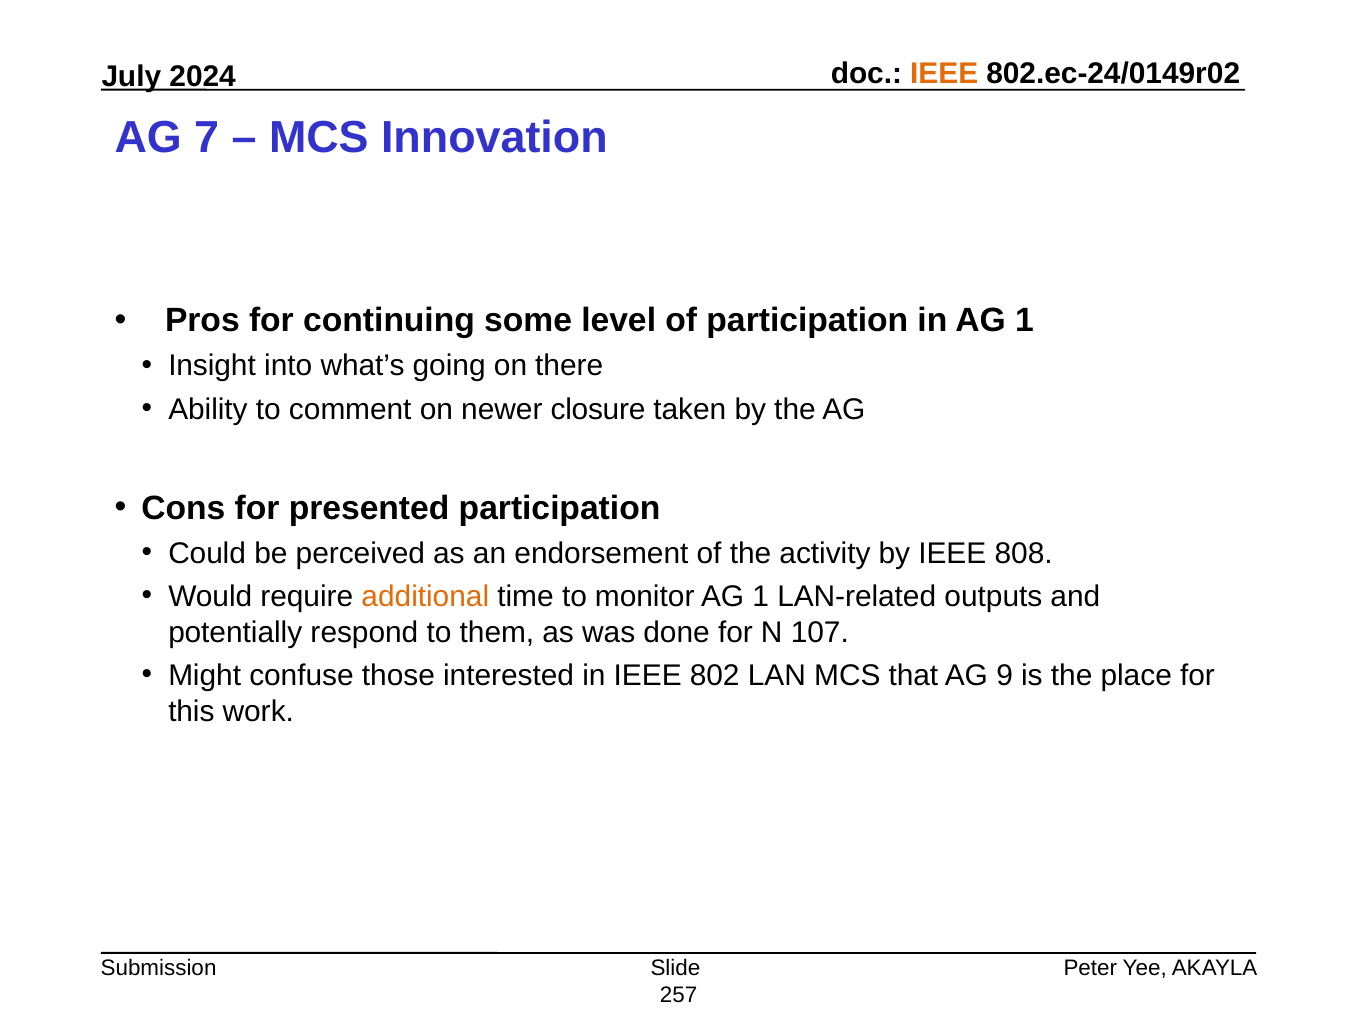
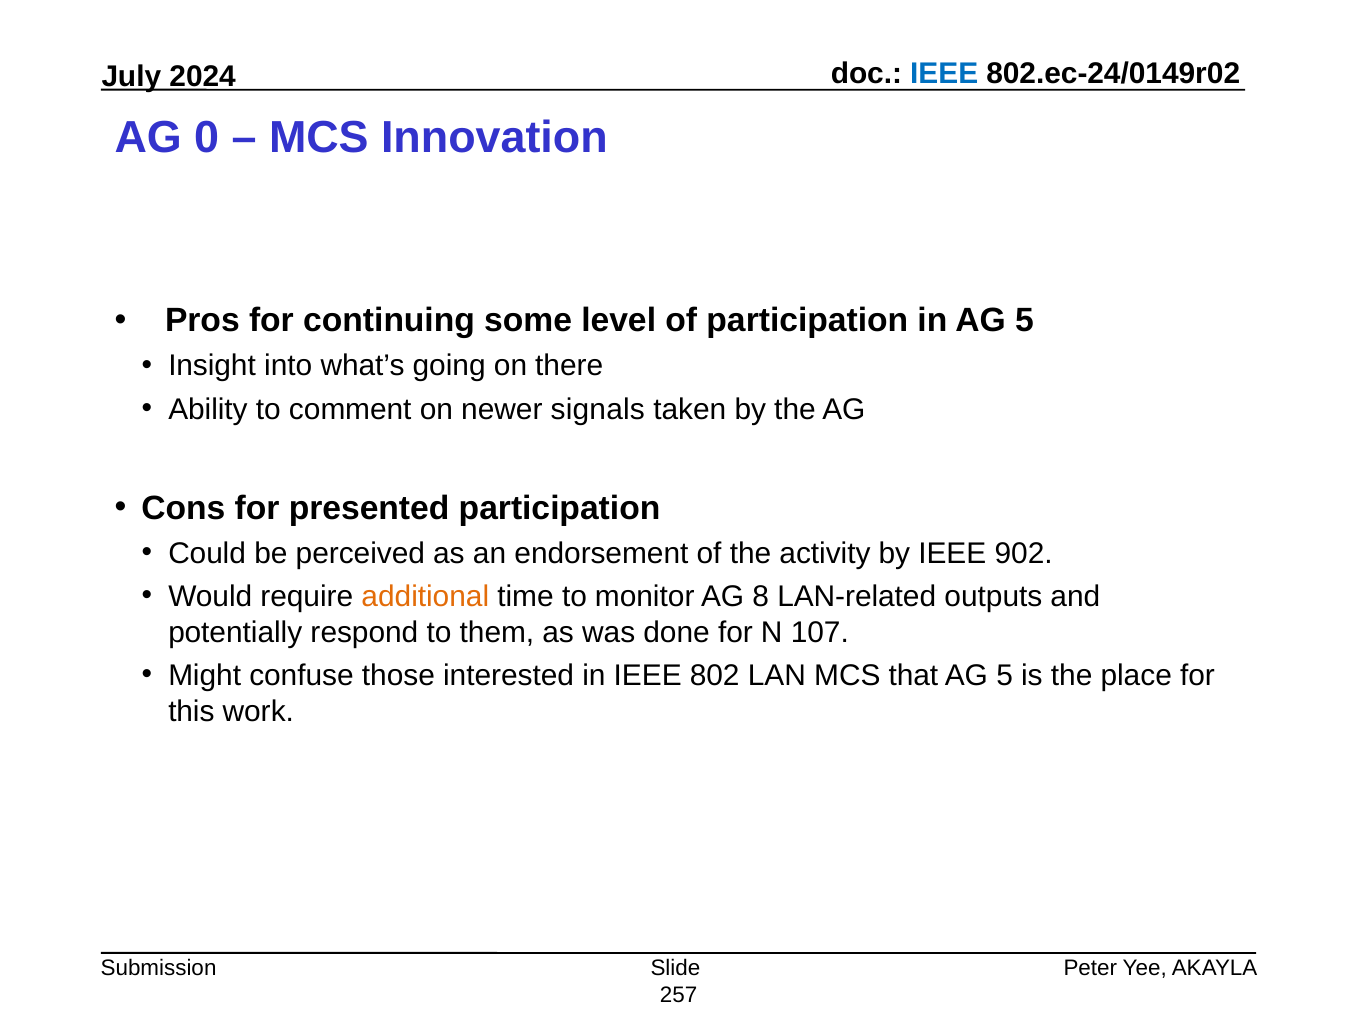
IEEE colour: orange -> blue (944, 74)
7: 7 -> 0 (207, 138)
in AG 1: 1 -> 5 (1024, 321)
closure: closure -> signals (598, 410)
808: 808 -> 902 (1024, 554)
monitor AG 1: 1 -> 8 (761, 597)
that AG 9: 9 -> 5 (1005, 676)
